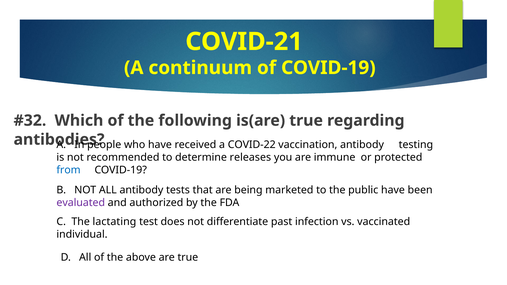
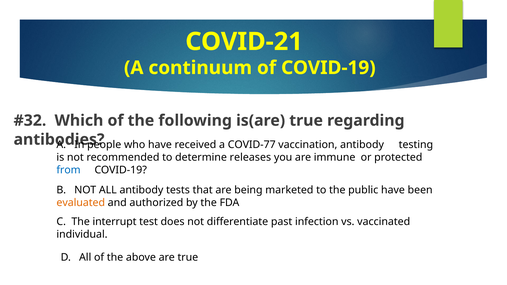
COVID-22: COVID-22 -> COVID-77 (252, 145)
evaluated colour: purple -> orange (81, 203)
lactating: lactating -> interrupt (115, 222)
